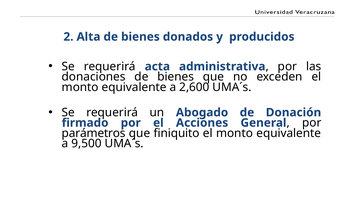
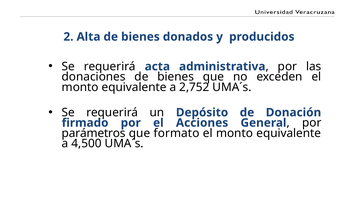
2,600: 2,600 -> 2,752 (194, 87)
Abogado: Abogado -> Depósito (202, 113)
finiquito: finiquito -> formato (176, 133)
9,500: 9,500 -> 4,500 (86, 144)
